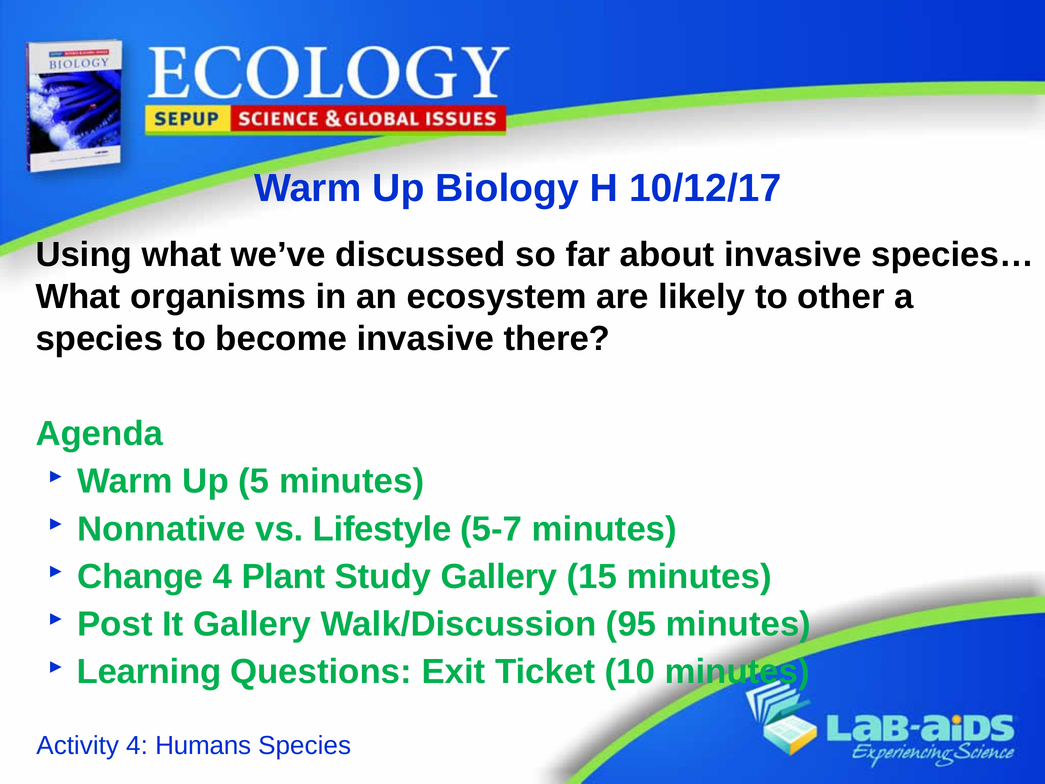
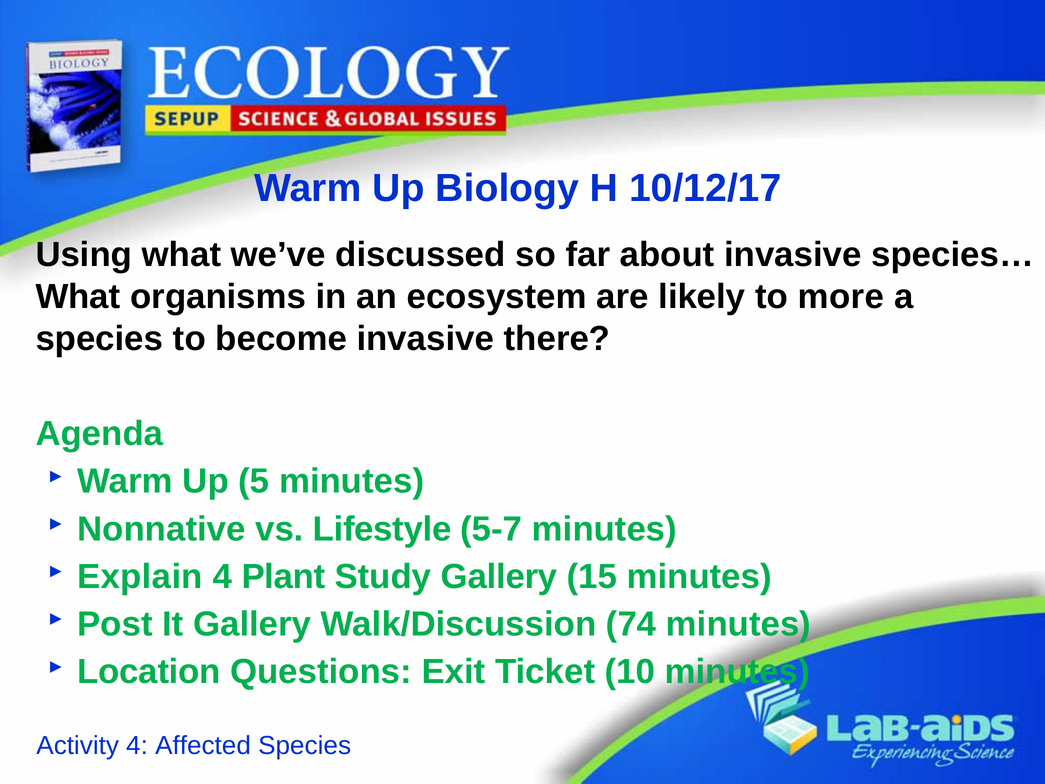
other: other -> more (841, 297)
Change: Change -> Explain (140, 576)
95: 95 -> 74 (631, 624)
Learning: Learning -> Location (149, 672)
Humans: Humans -> Affected (203, 745)
